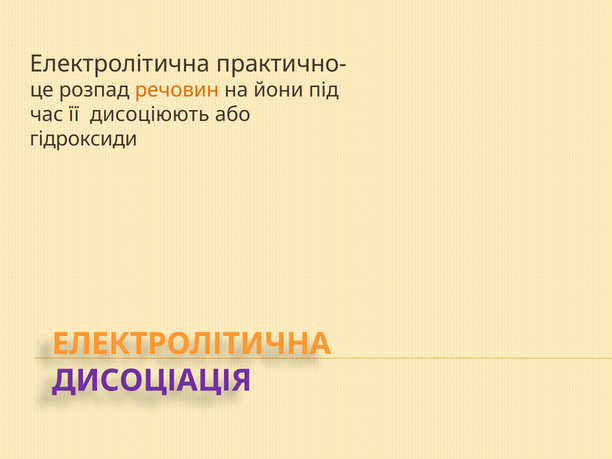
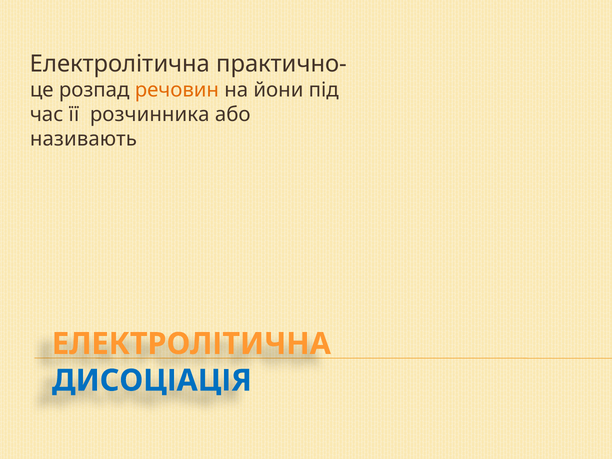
дисоціюють: дисоціюють -> розчинника (150, 115)
гідроксиди: гідроксиди -> називають (83, 139)
ДИСОЦІАЦІЯ colour: purple -> blue (152, 381)
